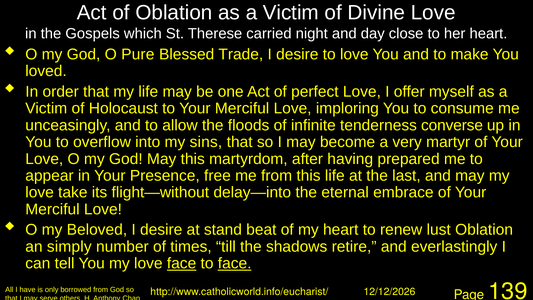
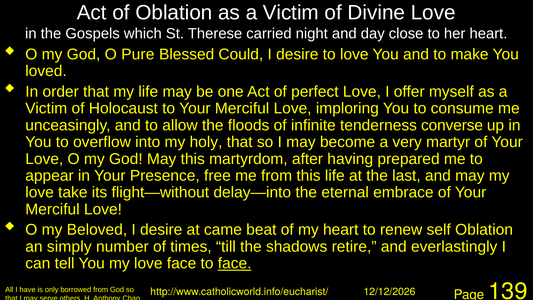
Trade: Trade -> Could (241, 54)
sins: sins -> holy (206, 142)
stand: stand -> came (223, 230)
lust: lust -> self (439, 230)
face underline: present -> none (182, 263)
